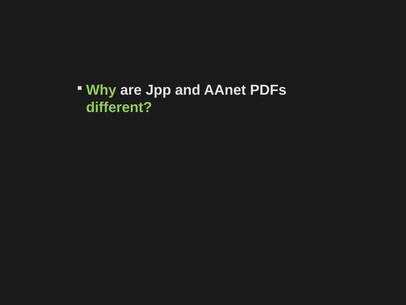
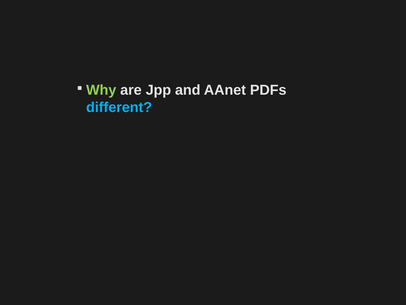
different colour: light green -> light blue (119, 107)
